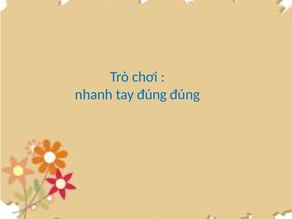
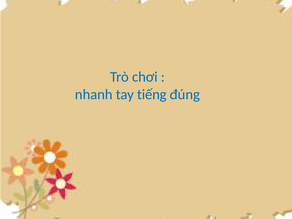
tay đúng: đúng -> tiếng (152, 94)
